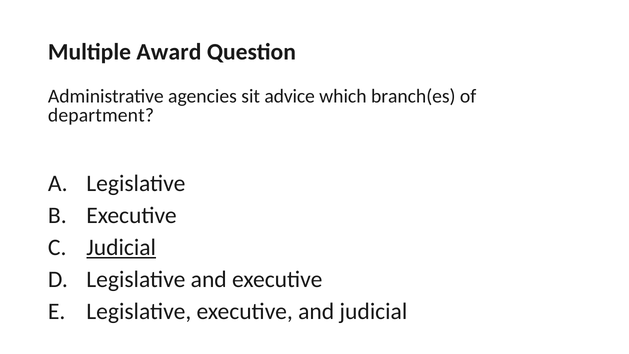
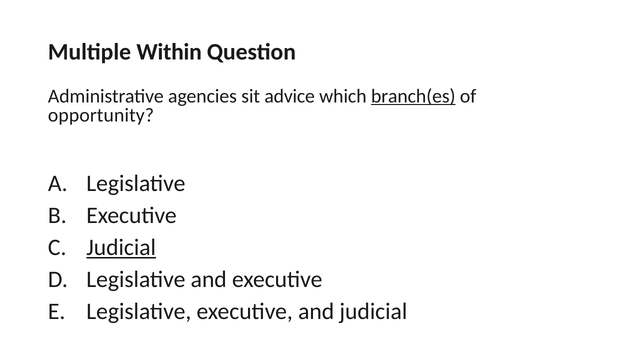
Award: Award -> Within (169, 52)
branch(es underline: none -> present (413, 96)
department: department -> opportunity (101, 115)
